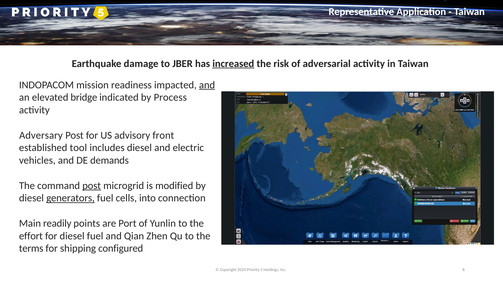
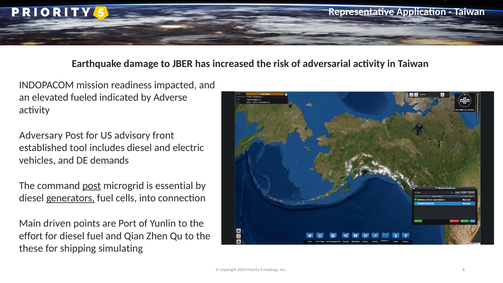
increased underline: present -> none (233, 64)
and underline: present -> none (207, 85)
bridge: bridge -> fueled (84, 97)
Process: Process -> Adverse (170, 97)
modified: modified -> essential (174, 186)
readily: readily -> driven (57, 223)
terms: terms -> these (31, 248)
configured: configured -> simulating (121, 248)
